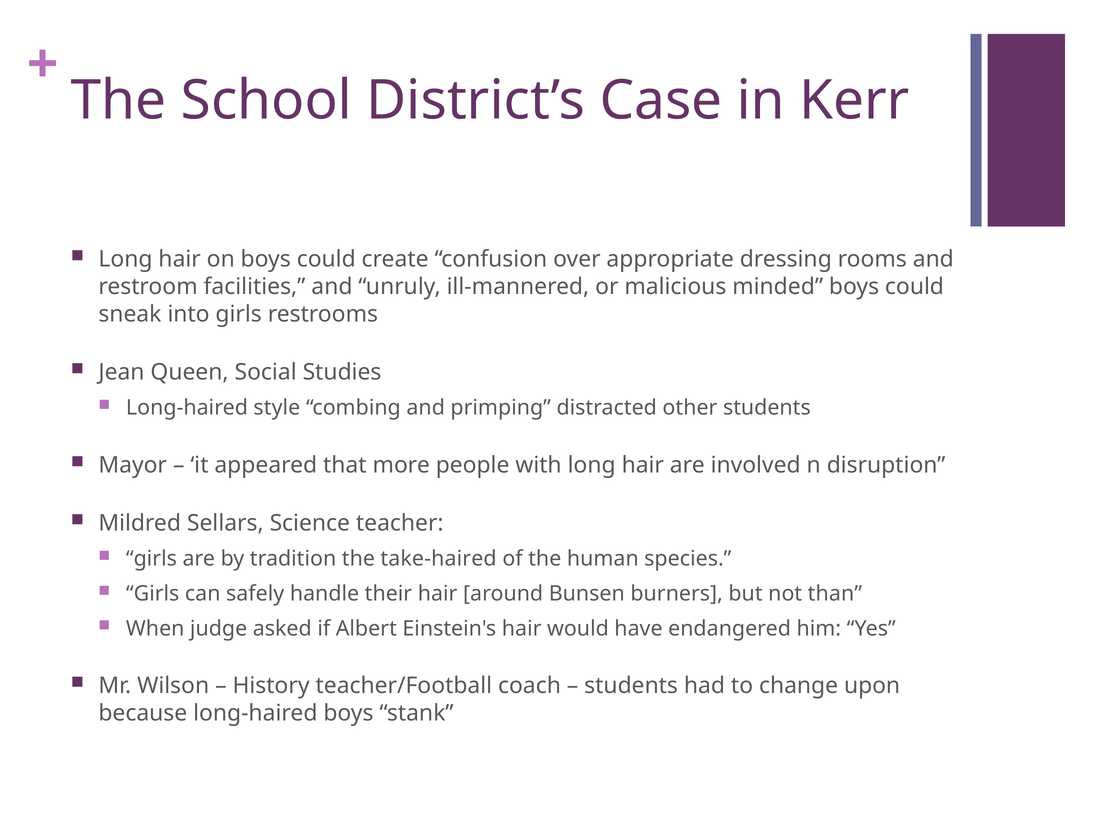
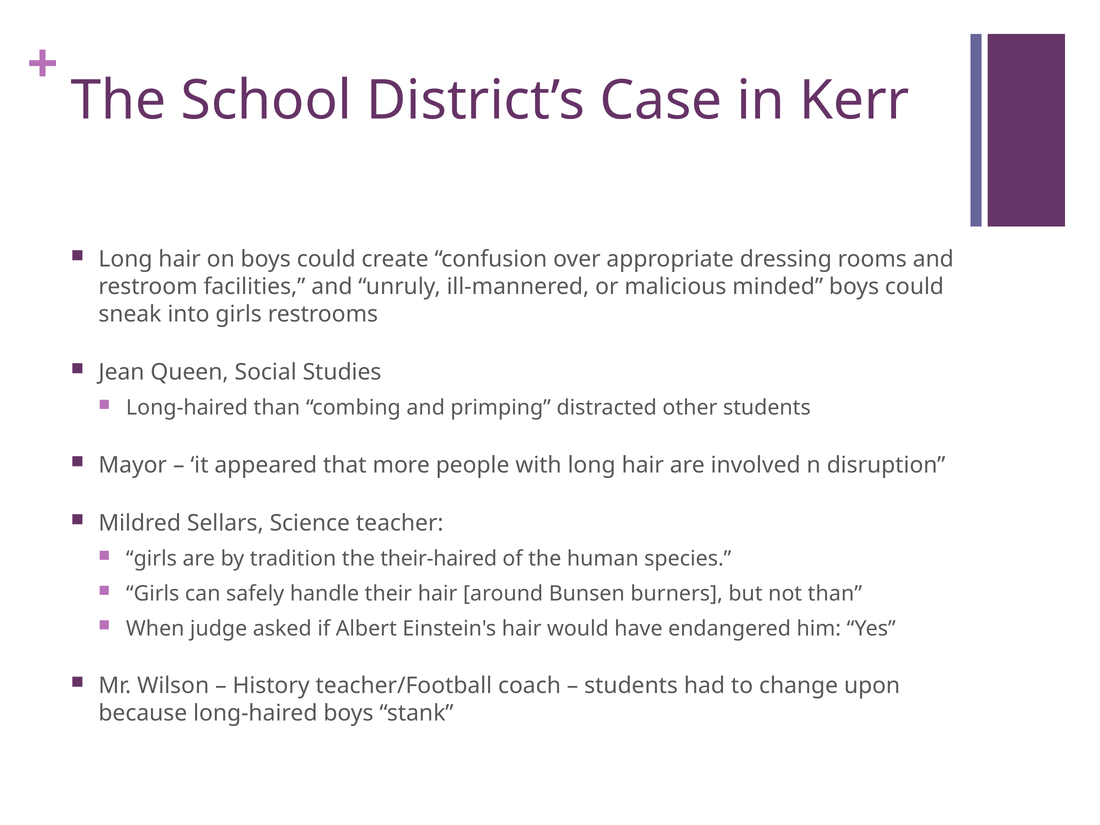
Long-haired style: style -> than (277, 408)
take-haired: take-haired -> their-haired (439, 559)
